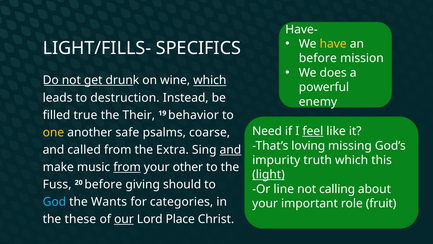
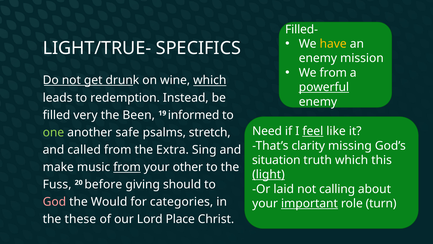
Have-: Have- -> Filled- (302, 29)
LIGHT/FILLS-: LIGHT/FILLS- -> LIGHT/TRUE- (97, 48)
before: before -> enemy (318, 58)
We does: does -> from (333, 73)
powerful underline: none -> present (324, 87)
destruction: destruction -> redemption (125, 98)
true: true -> very (85, 115)
Their: Their -> Been (139, 115)
behavior: behavior -> informed (194, 115)
one colour: yellow -> light green (53, 132)
coarse: coarse -> stretch (210, 132)
loving: loving -> clarity (308, 145)
and underline: present -> none (230, 149)
impurity: impurity -> situation (276, 160)
line: line -> laid (284, 189)
God colour: light blue -> pink (54, 201)
Wants: Wants -> Would (109, 201)
important underline: none -> present (309, 203)
fruit: fruit -> turn (381, 203)
our underline: present -> none (124, 219)
